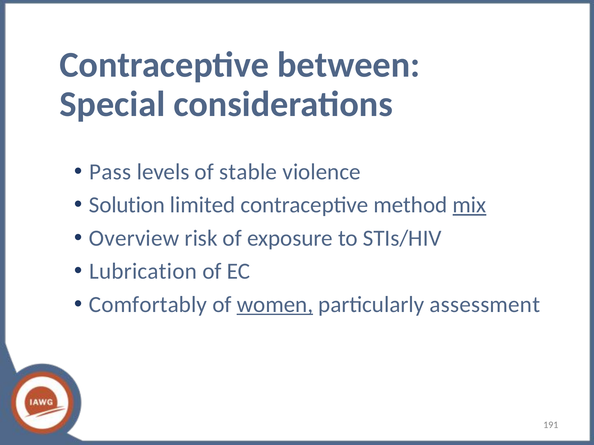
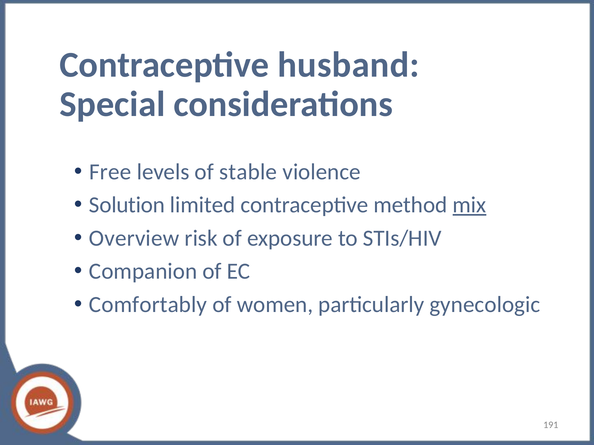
between: between -> husband (349, 65)
Pass: Pass -> Free (110, 172)
Lubrication: Lubrication -> Companion (143, 272)
women underline: present -> none (275, 305)
assessment: assessment -> gynecologic (485, 305)
